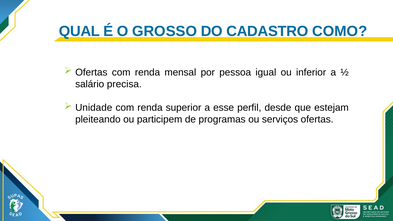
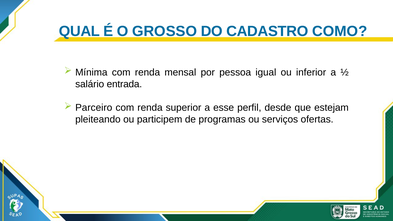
Ofertas: Ofertas -> Mínima (91, 72)
precisa: precisa -> entrada (124, 84)
Unidade: Unidade -> Parceiro (94, 108)
